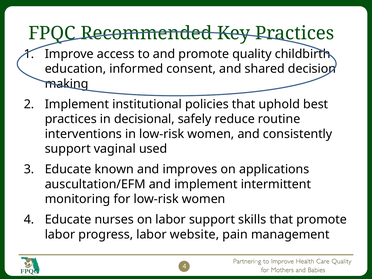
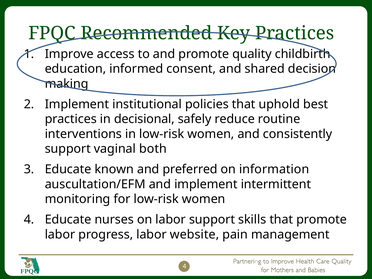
used: used -> both (153, 149)
improves: improves -> preferred (190, 169)
applications: applications -> information (274, 169)
